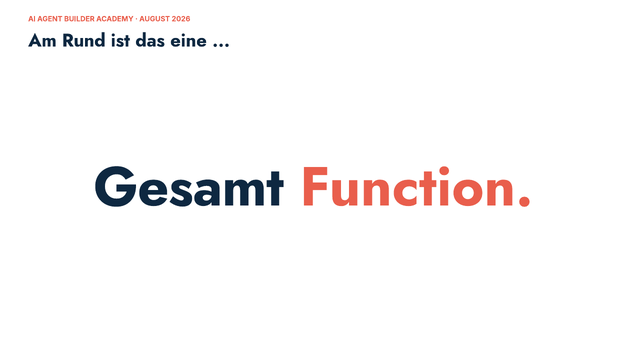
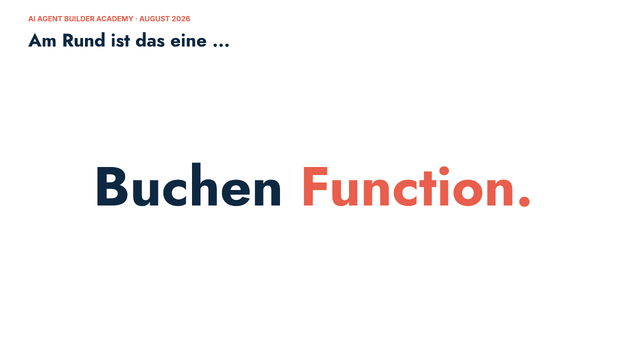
Gesamt: Gesamt -> Buchen (188, 187)
